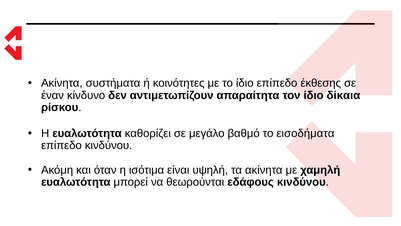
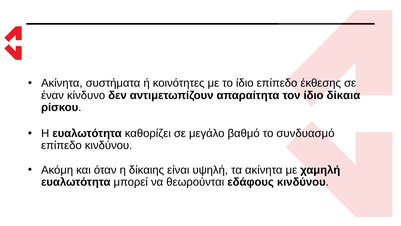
εισοδήματα: εισοδήματα -> συνδυασμό (305, 133)
ισότιμα: ισότιμα -> δίκαιης (147, 170)
